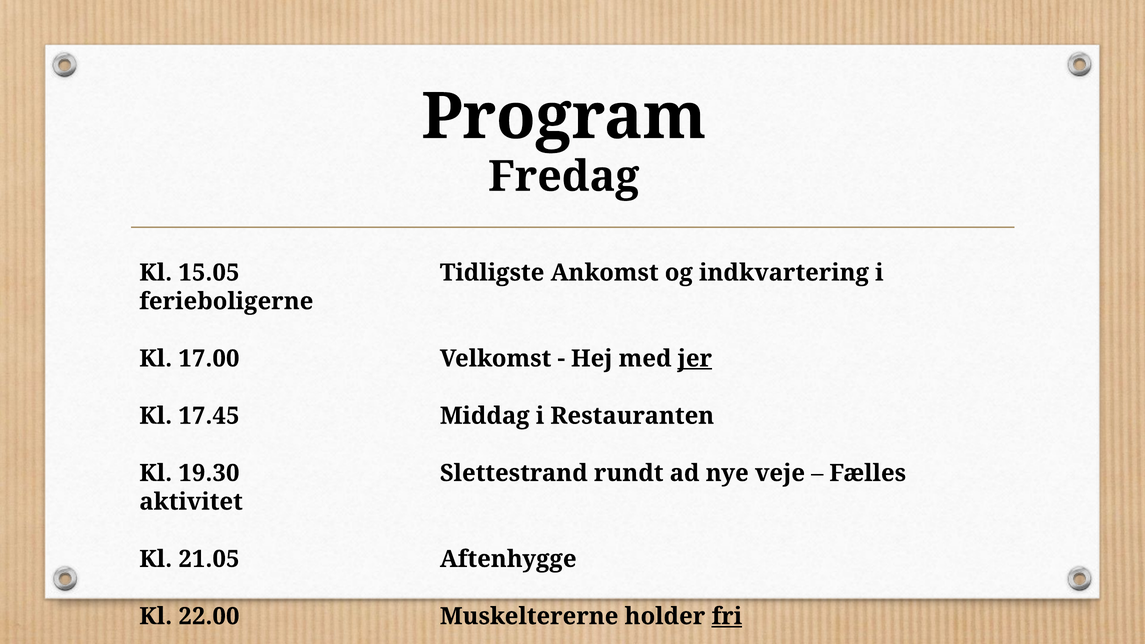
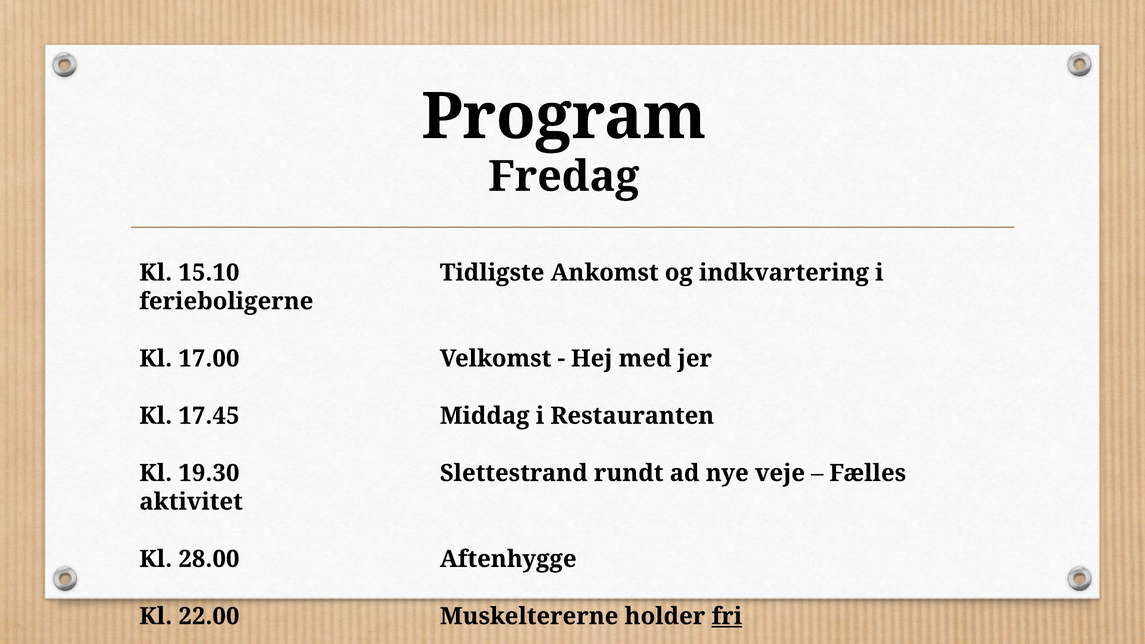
15.05: 15.05 -> 15.10 (209, 273)
jer underline: present -> none (695, 359)
21.05: 21.05 -> 28.00 (209, 559)
